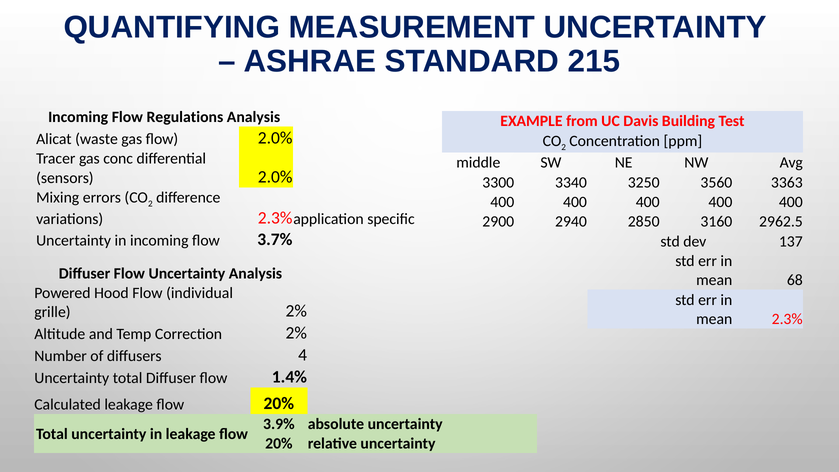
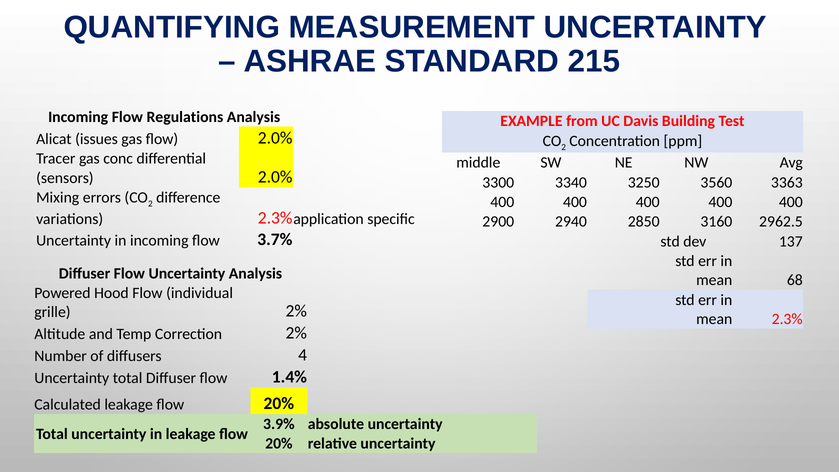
waste: waste -> issues (97, 139)
